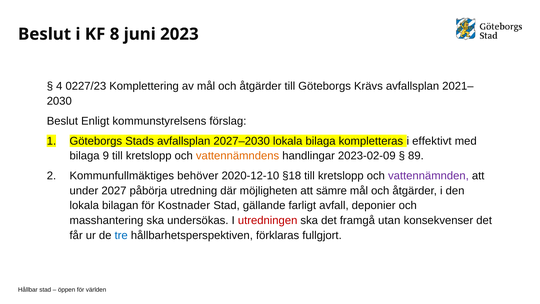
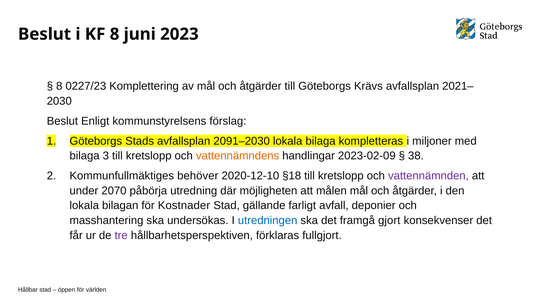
4: 4 -> 8 (59, 86)
2027–2030: 2027–2030 -> 2091–2030 (242, 141)
effektivt: effektivt -> miljoner (432, 141)
9: 9 -> 3 (106, 156)
89: 89 -> 38 (416, 156)
2027: 2027 -> 2070 (114, 191)
sämre: sämre -> målen (331, 191)
utredningen colour: red -> blue (268, 220)
utan: utan -> gjort (389, 220)
tre colour: blue -> purple (121, 235)
